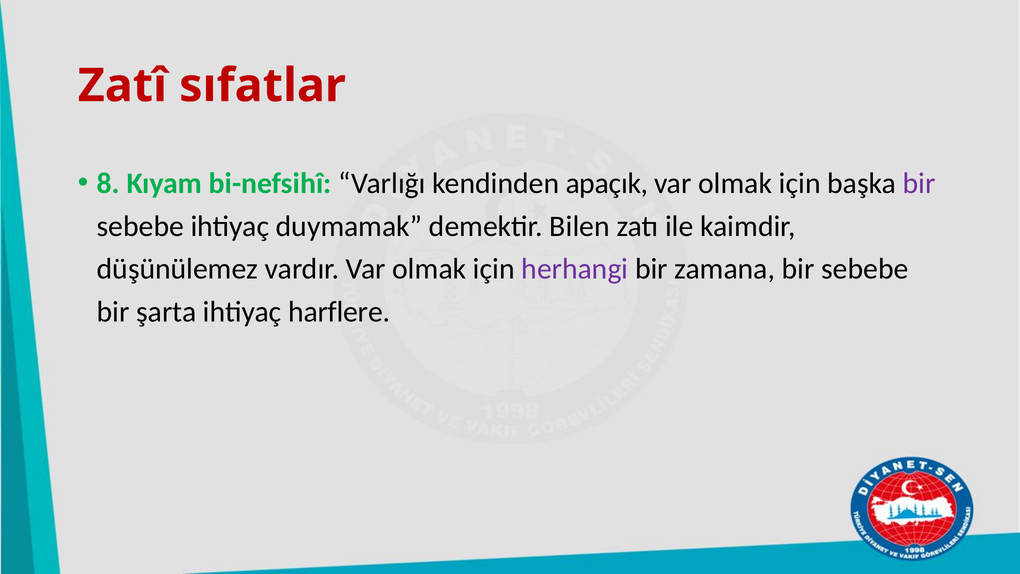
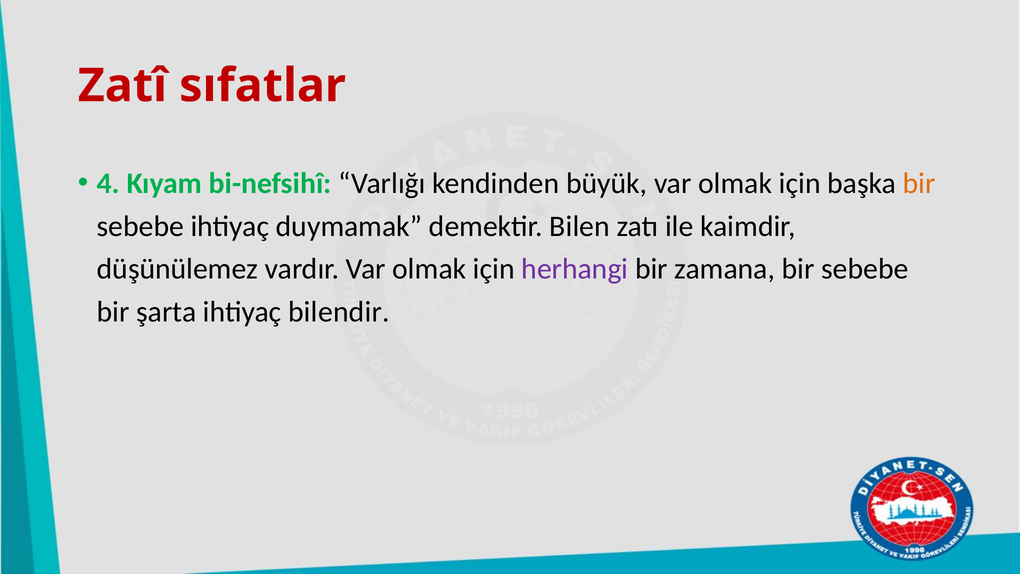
8: 8 -> 4 (108, 184)
apaçık: apaçık -> büyük (607, 184)
bir colour: purple -> orange (919, 184)
harflere: harflere -> bilendir (339, 312)
